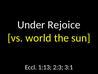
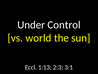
Rejoice: Rejoice -> Control (64, 25)
